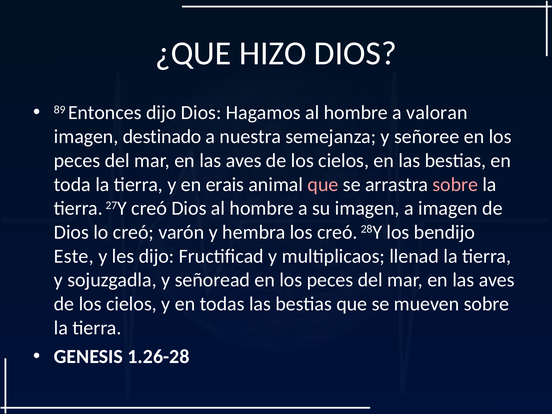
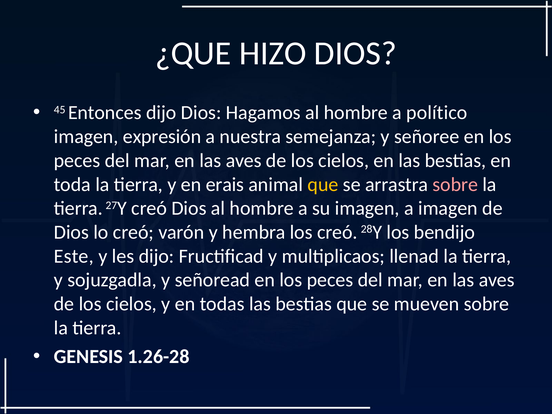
89: 89 -> 45 (60, 110)
valoran: valoran -> político (437, 113)
destinado: destinado -> expresión (162, 137)
que colour: pink -> yellow (323, 184)
